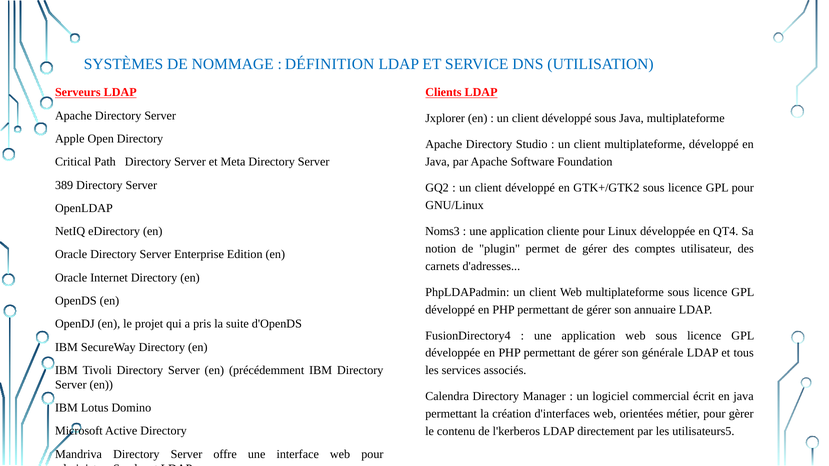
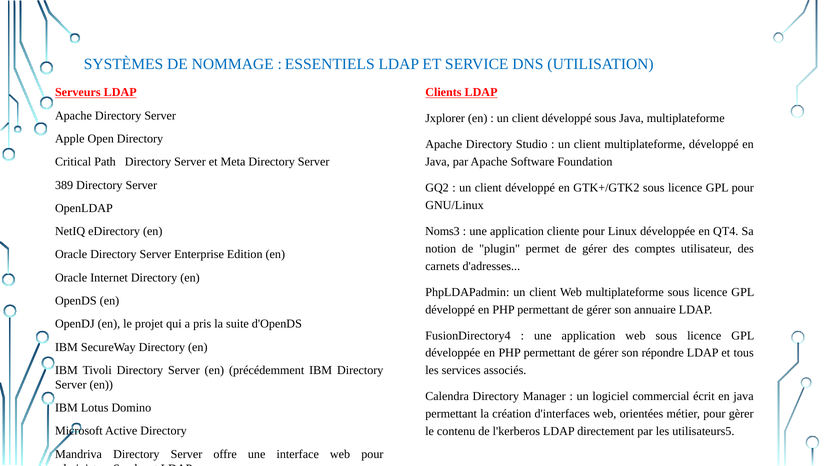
DÉFINITION: DÉFINITION -> ESSENTIELS (330, 64)
générale: générale -> répondre (663, 353)
